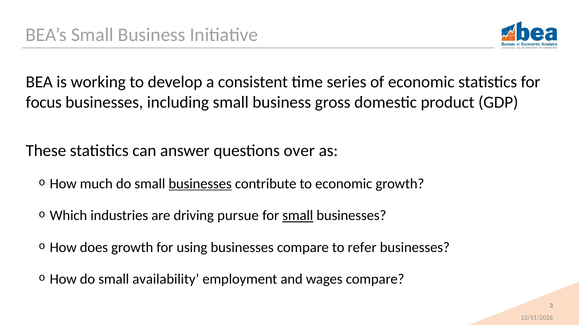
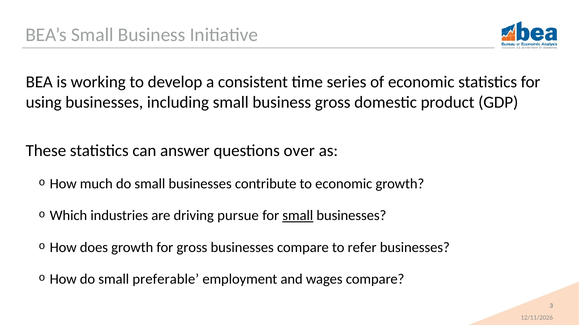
focus: focus -> using (44, 102)
businesses underline: present -> none (200, 184)
for using: using -> gross (192, 248)
availability: availability -> preferable (166, 280)
